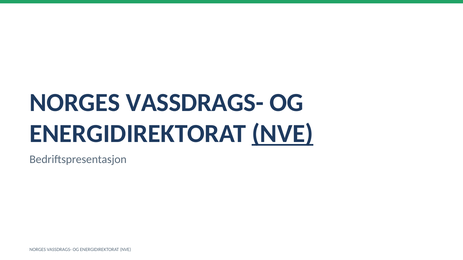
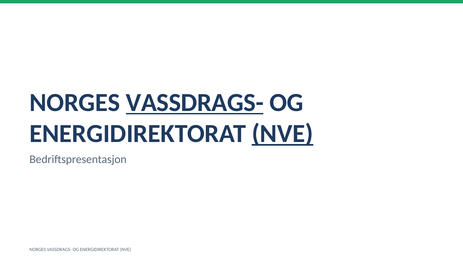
VASSDRAGS- underline: none -> present (195, 103)
